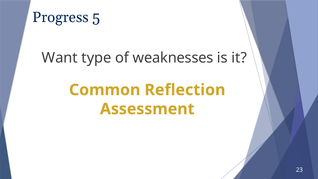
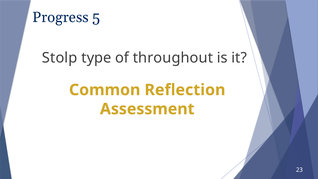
Want: Want -> Stolp (60, 58)
weaknesses: weaknesses -> throughout (173, 58)
